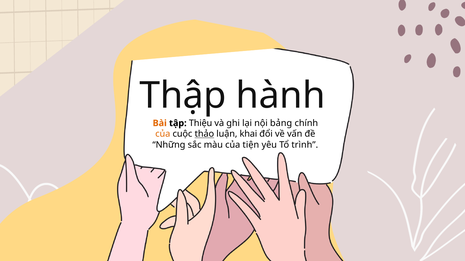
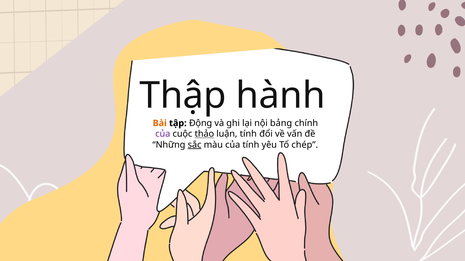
Thiệu: Thiệu -> Động (201, 123)
của colour: orange -> purple (163, 134)
luận khai: khai -> tính (248, 134)
sắc underline: none -> present (195, 145)
của tiện: tiện -> tính (251, 145)
trình: trình -> chép (305, 145)
